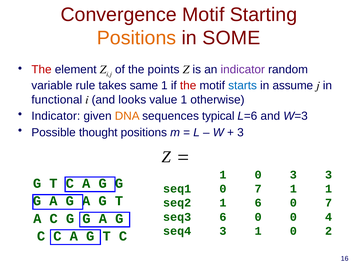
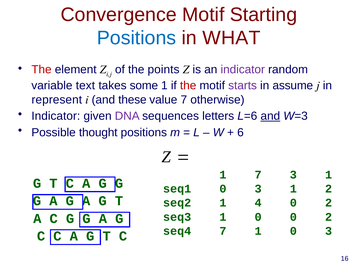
Positions colour: orange -> blue (137, 38)
SOME: SOME -> WHAT (231, 38)
rule: rule -> text (85, 86)
same: same -> some (144, 86)
starts colour: blue -> purple (243, 86)
functional: functional -> represent (57, 100)
looks: looks -> these (132, 100)
value 1: 1 -> 7 (184, 100)
DNA colour: orange -> purple (127, 116)
typical: typical -> letters (218, 116)
and underline: none -> present (270, 116)
3: 3 -> 6 (240, 132)
0: 0 -> 7 (258, 175)
3: 3 -> 1 (329, 175)
seq1 0 7: 7 -> 3 (258, 189)
1 1: 1 -> 2 (329, 189)
1 6: 6 -> 4 (258, 203)
7: 7 -> 2 (329, 203)
seq3 6: 6 -> 1 (223, 217)
0 0 4: 4 -> 2 (329, 217)
seq4 3: 3 -> 7 (223, 231)
1 0 2: 2 -> 3 (329, 231)
